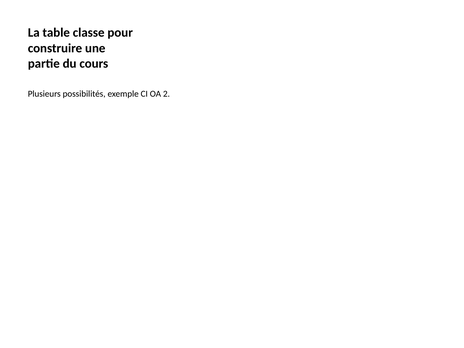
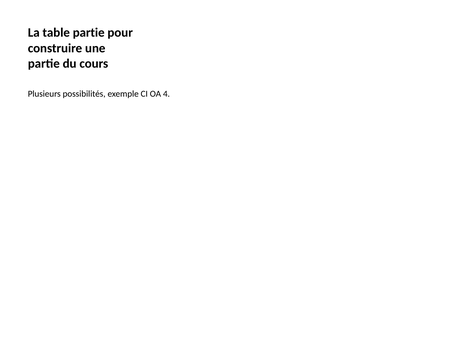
table classe: classe -> partie (89, 33)
2: 2 -> 4 (166, 94)
